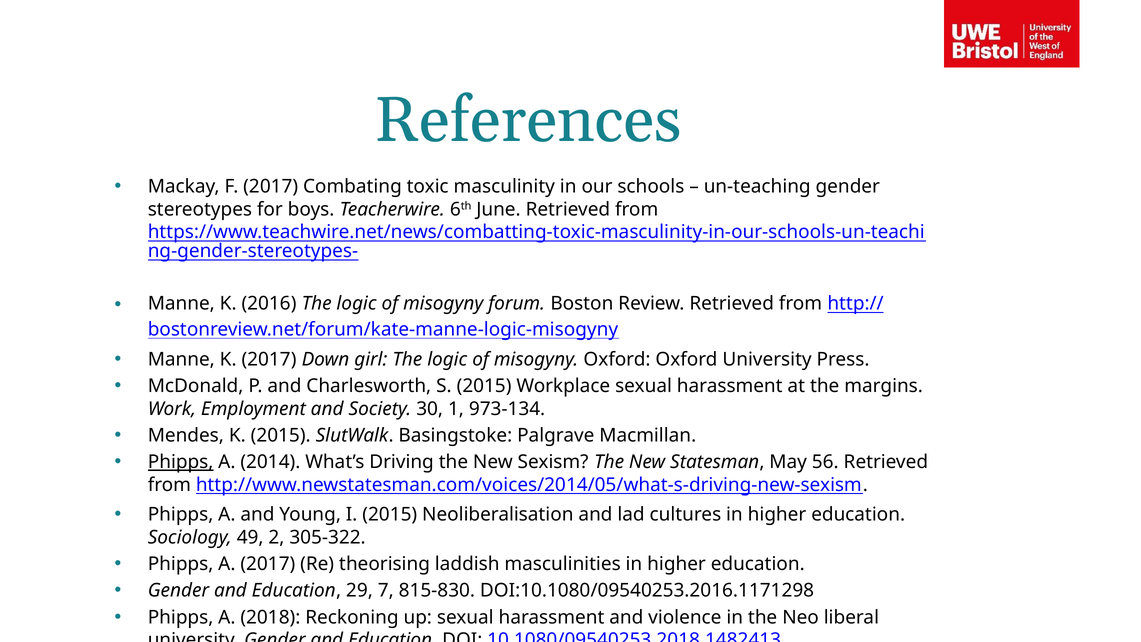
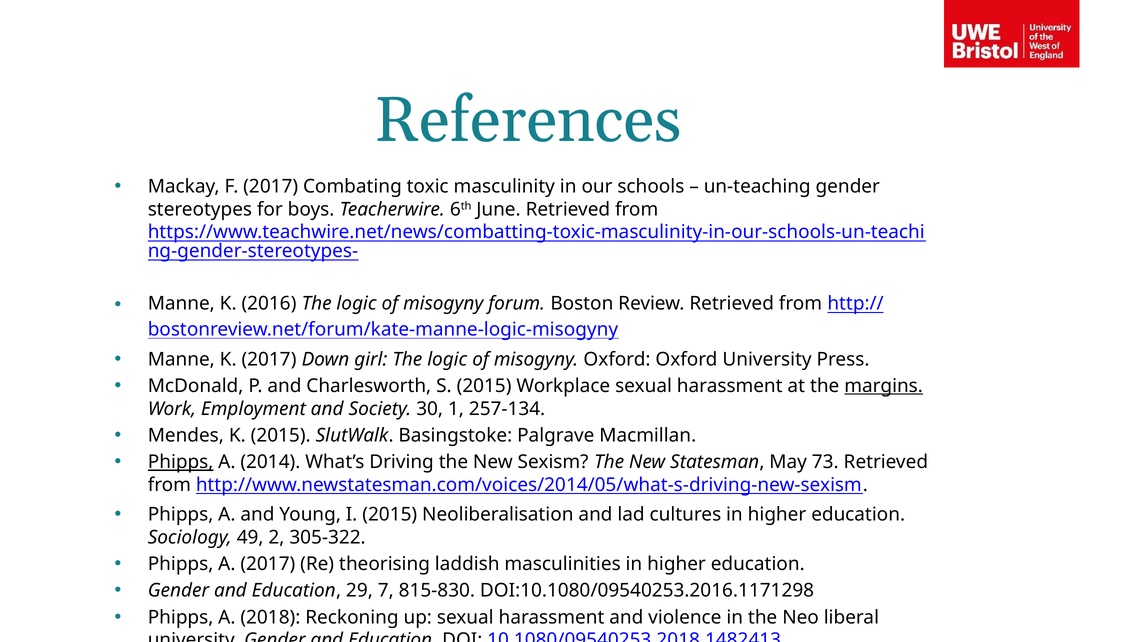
margins underline: none -> present (884, 386)
973-134: 973-134 -> 257-134 (507, 409)
56: 56 -> 73 (825, 462)
